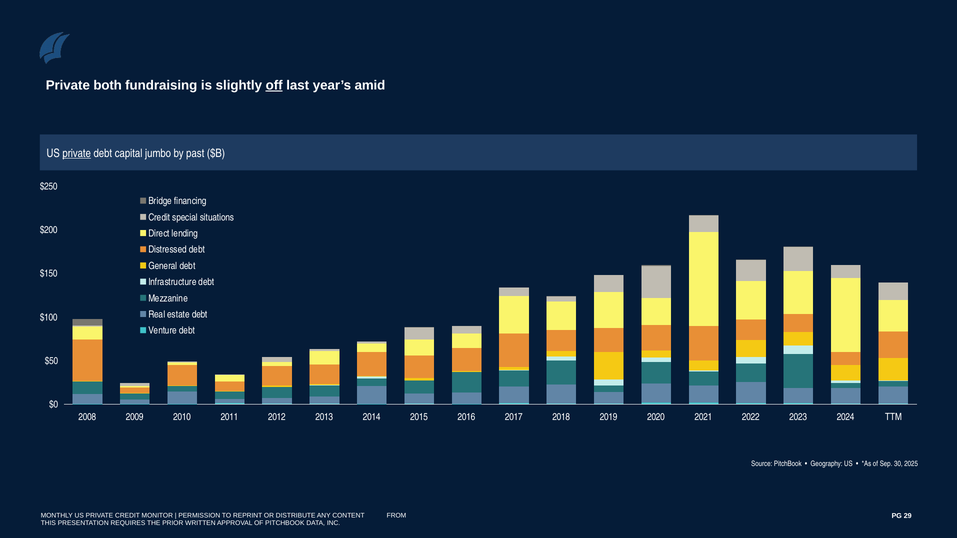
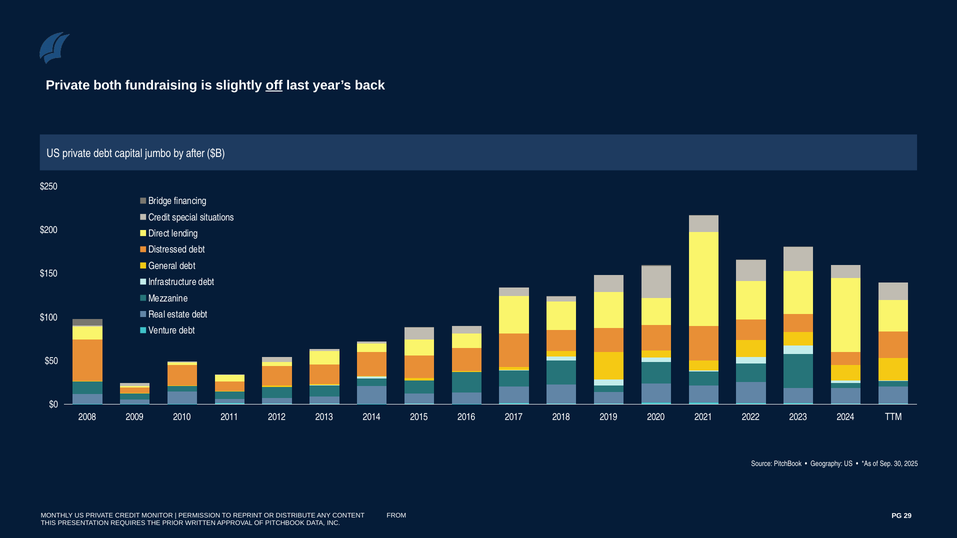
amid: amid -> back (370, 85)
private underline: present -> none (77, 153)
past: past -> after (195, 153)
